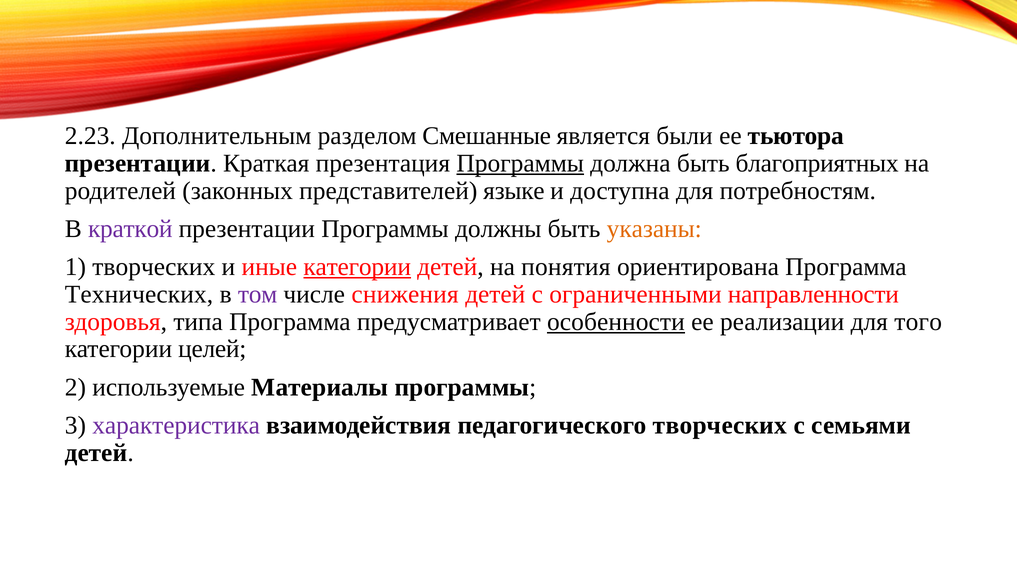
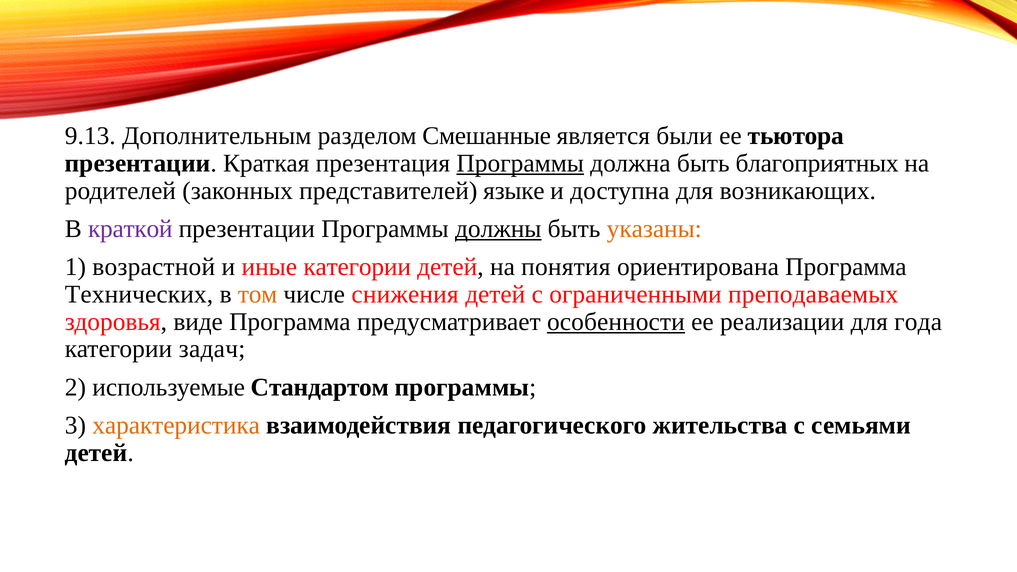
2.23: 2.23 -> 9.13 (90, 136)
потребностям: потребностям -> возникающих (798, 191)
должны underline: none -> present (498, 229)
1 творческих: творческих -> возрастной (154, 267)
категории underline: present -> none (357, 267)
том colour: purple -> orange (258, 294)
направленности: направленности -> преподаваемых (813, 294)
типа: типа -> виде (198, 322)
того: того -> года (918, 322)
целей: целей -> задач (212, 349)
Материалы: Материалы -> Стандартом (320, 387)
характеристика colour: purple -> orange (176, 425)
педагогического творческих: творческих -> жительства (720, 425)
